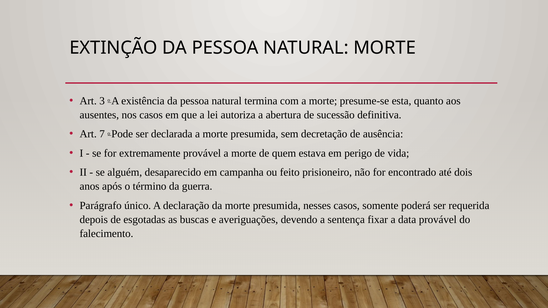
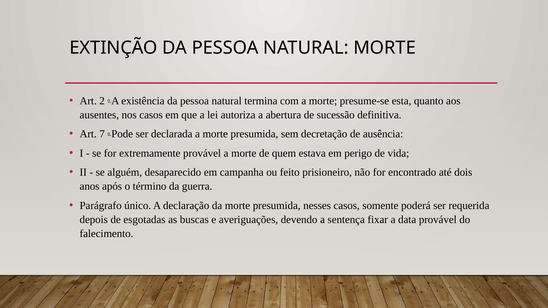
3: 3 -> 2 (102, 101)
